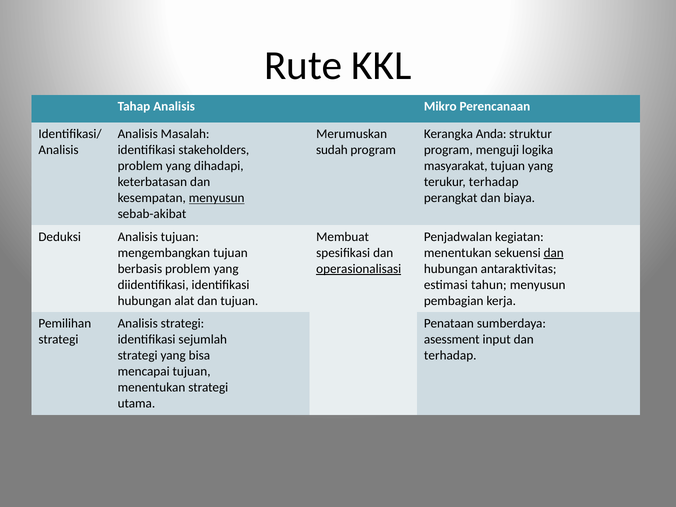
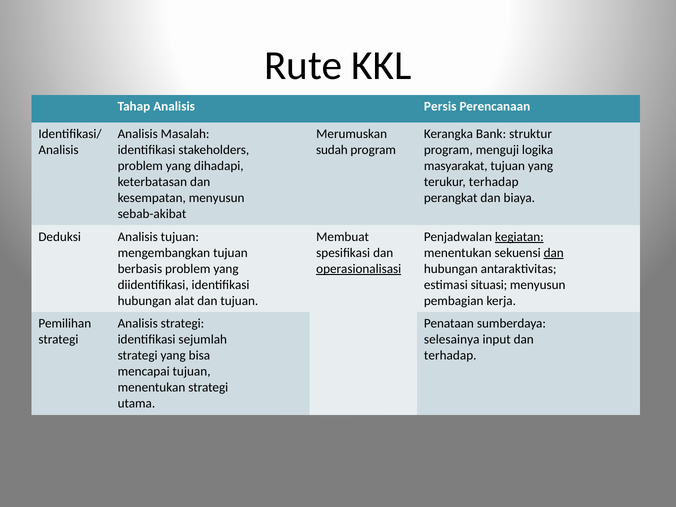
Mikro: Mikro -> Persis (440, 107)
Anda: Anda -> Bank (491, 134)
menyusun underline: present -> none (217, 198)
kegiatan underline: none -> present (519, 237)
tahun: tahun -> situasi (489, 285)
asessment: asessment -> selesainya (452, 340)
